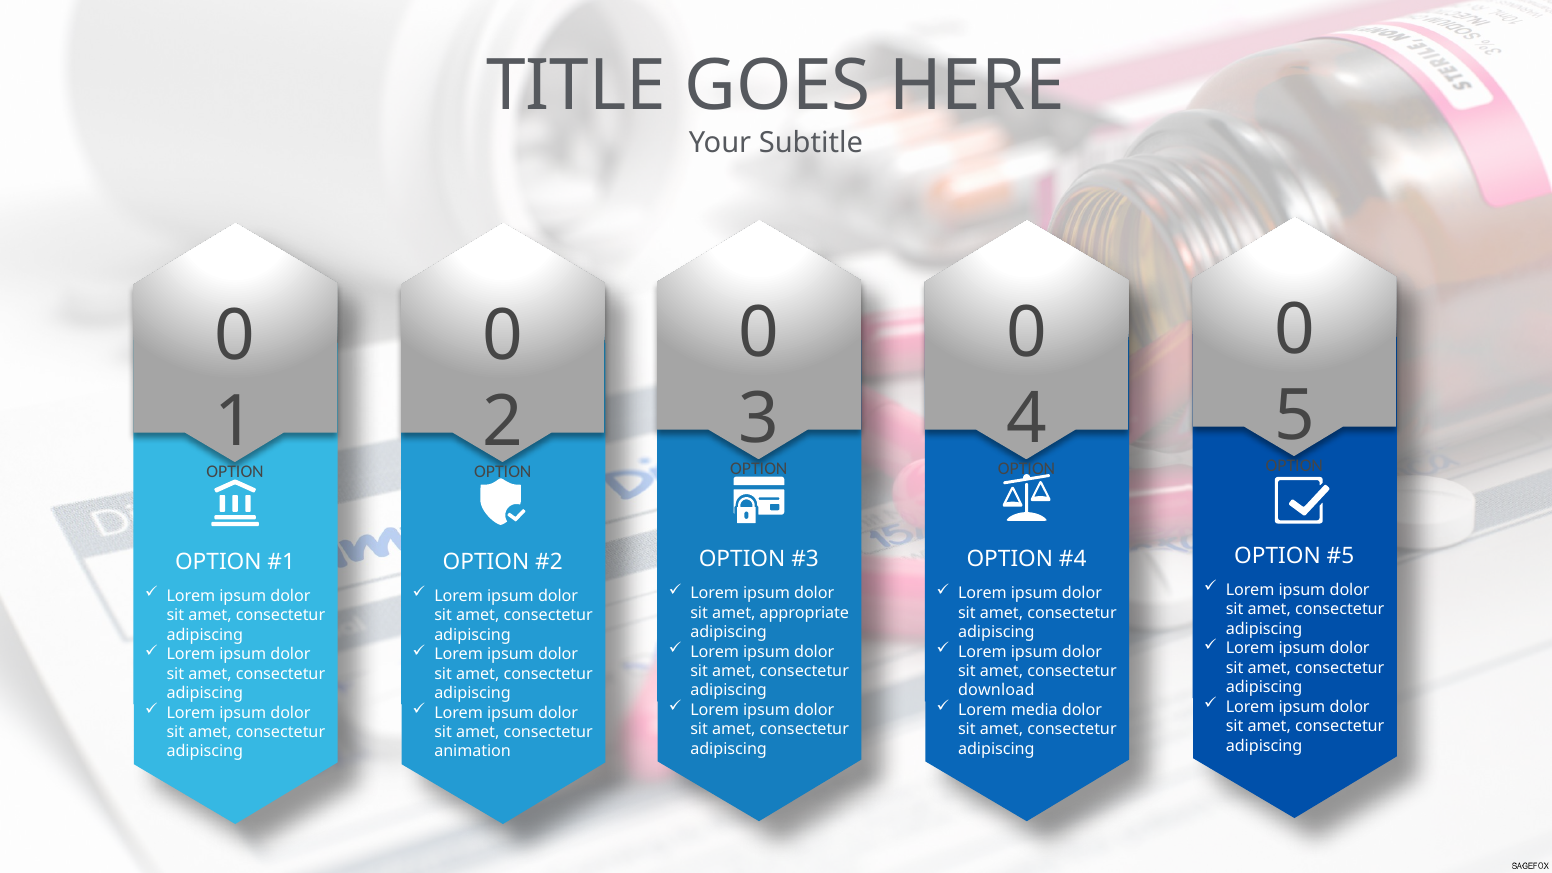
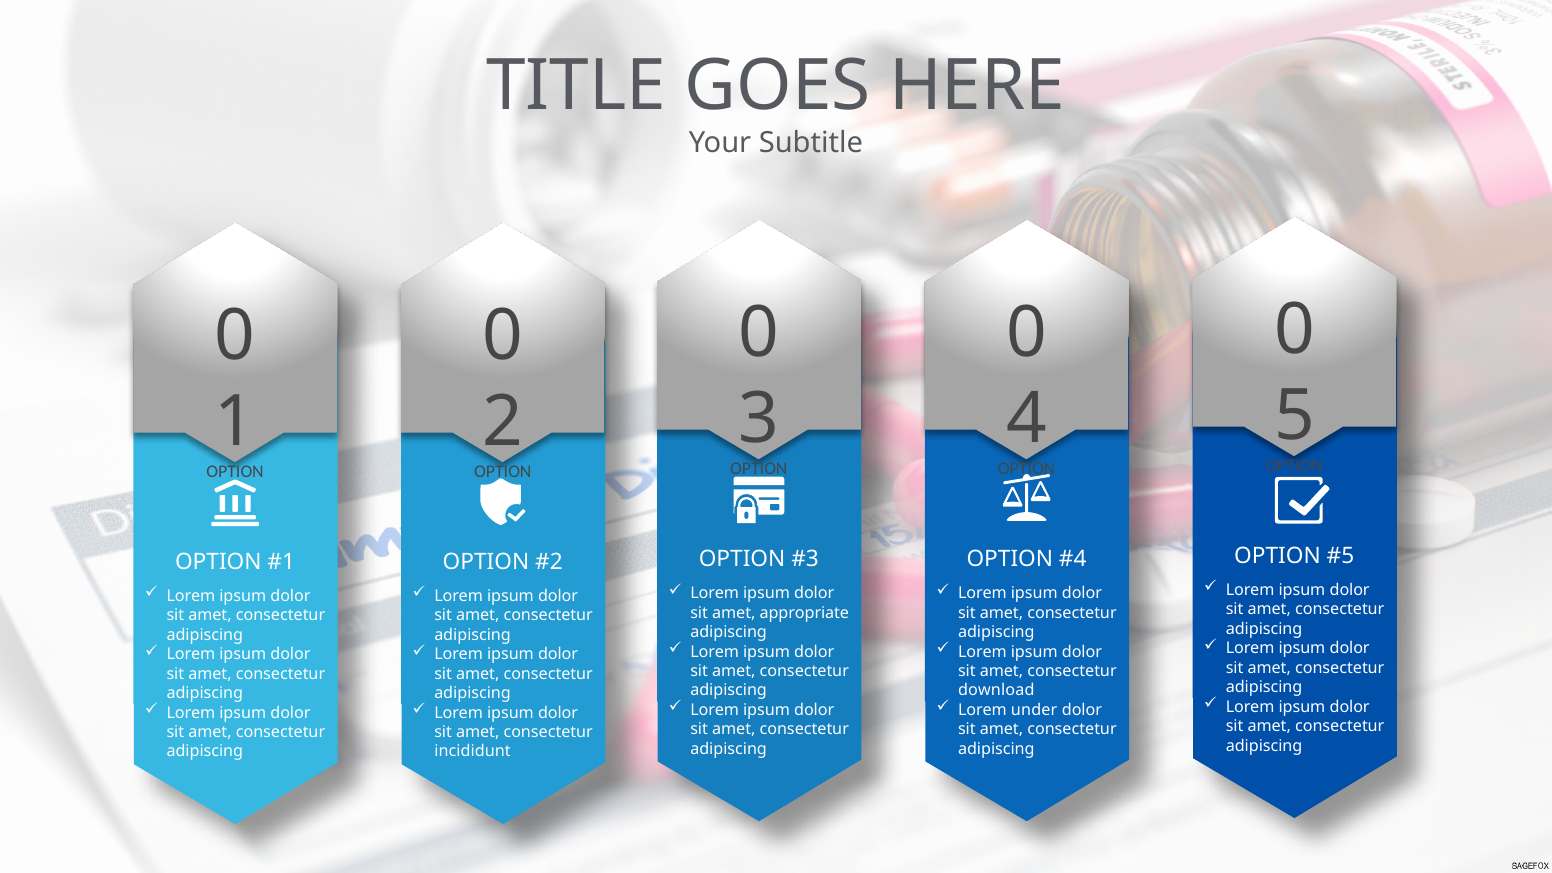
media: media -> under (1034, 710)
animation: animation -> incididunt (473, 752)
